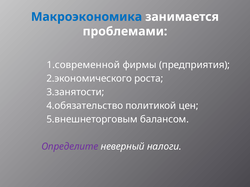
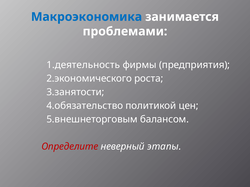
1.современной: 1.современной -> 1.деятельность (83, 65)
Определите colour: purple -> red (70, 147)
налоги: налоги -> этапы (164, 147)
